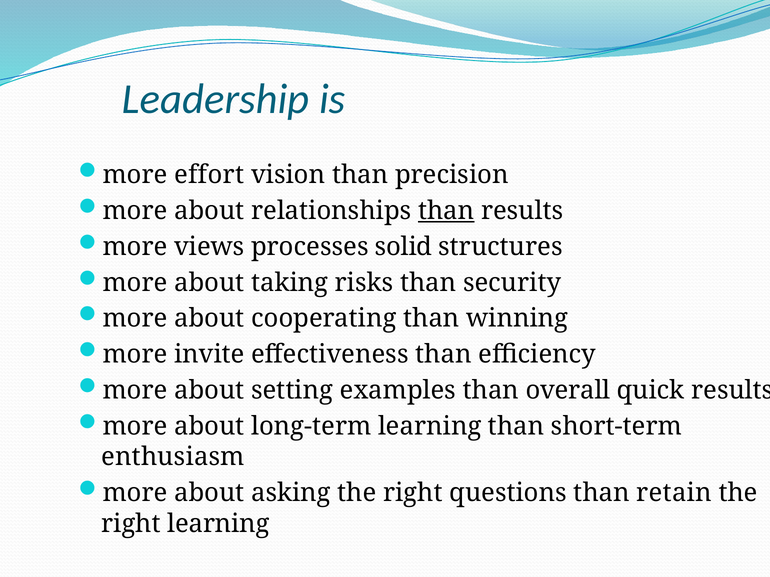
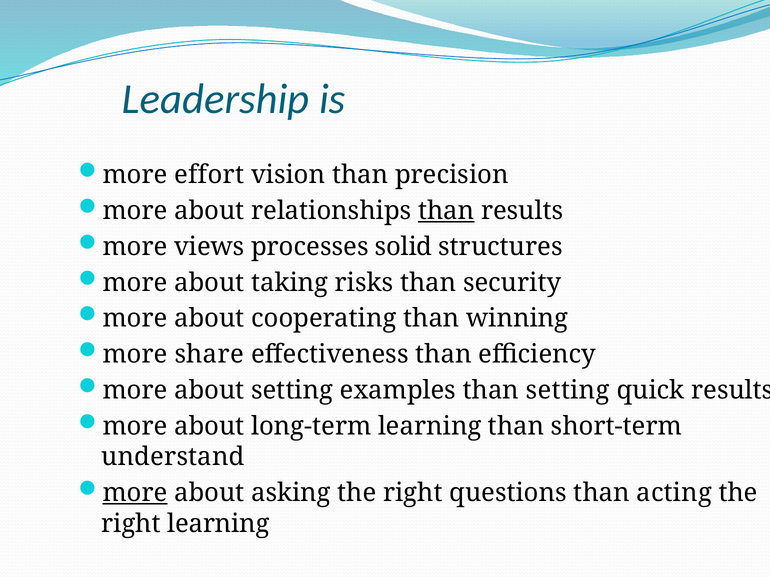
invite: invite -> share (209, 355)
than overall: overall -> setting (568, 391)
enthusiasm: enthusiasm -> understand (173, 457)
more underline: none -> present (135, 493)
retain: retain -> acting (674, 493)
